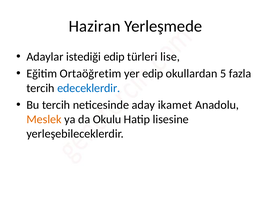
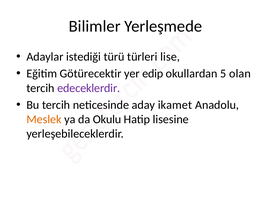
Haziran: Haziran -> Bilimler (95, 26)
istediği edip: edip -> türü (114, 57)
Ortaöğretim: Ortaöğretim -> Götürecektir (91, 74)
fazla: fazla -> olan (240, 74)
edeceklerdir colour: blue -> purple (89, 88)
